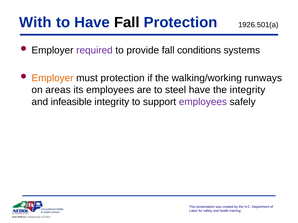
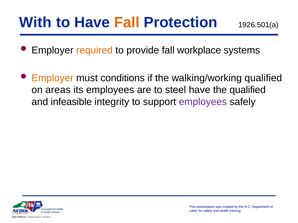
Fall colour: black -> orange (127, 22)
required colour: purple -> orange (94, 50)
conditions: conditions -> workplace (199, 50)
must protection: protection -> conditions (123, 78)
walking/working runways: runways -> qualified (263, 78)
the integrity: integrity -> qualified (248, 90)
